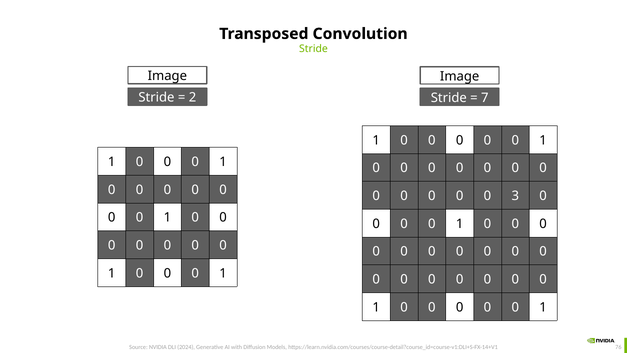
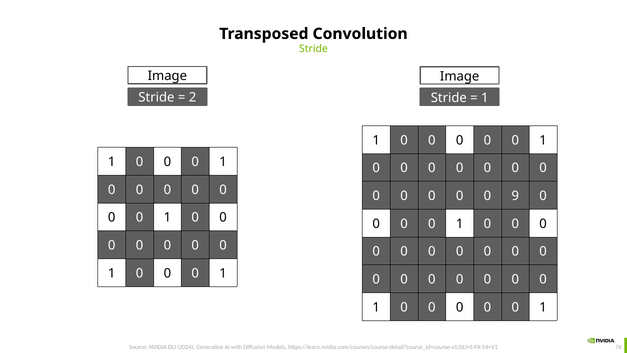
7: 7 -> 1 (485, 98)
3: 3 -> 9 (515, 196)
